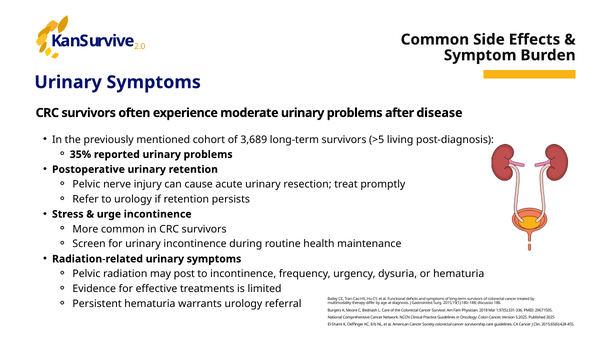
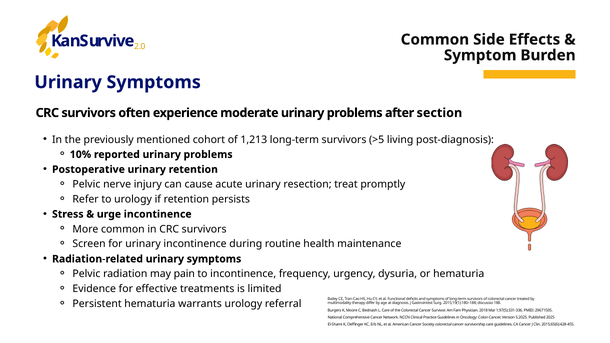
disease: disease -> section (439, 113)
3,689: 3,689 -> 1,213 (254, 140)
35%: 35% -> 10% (80, 155)
post: post -> pain (184, 274)
